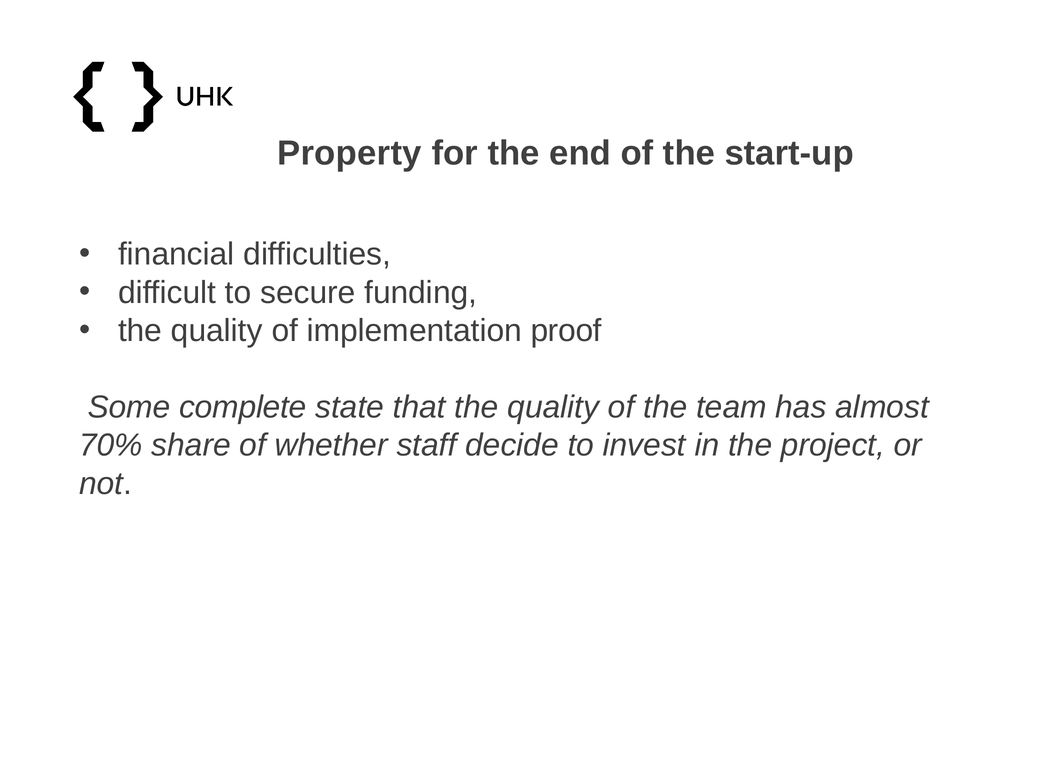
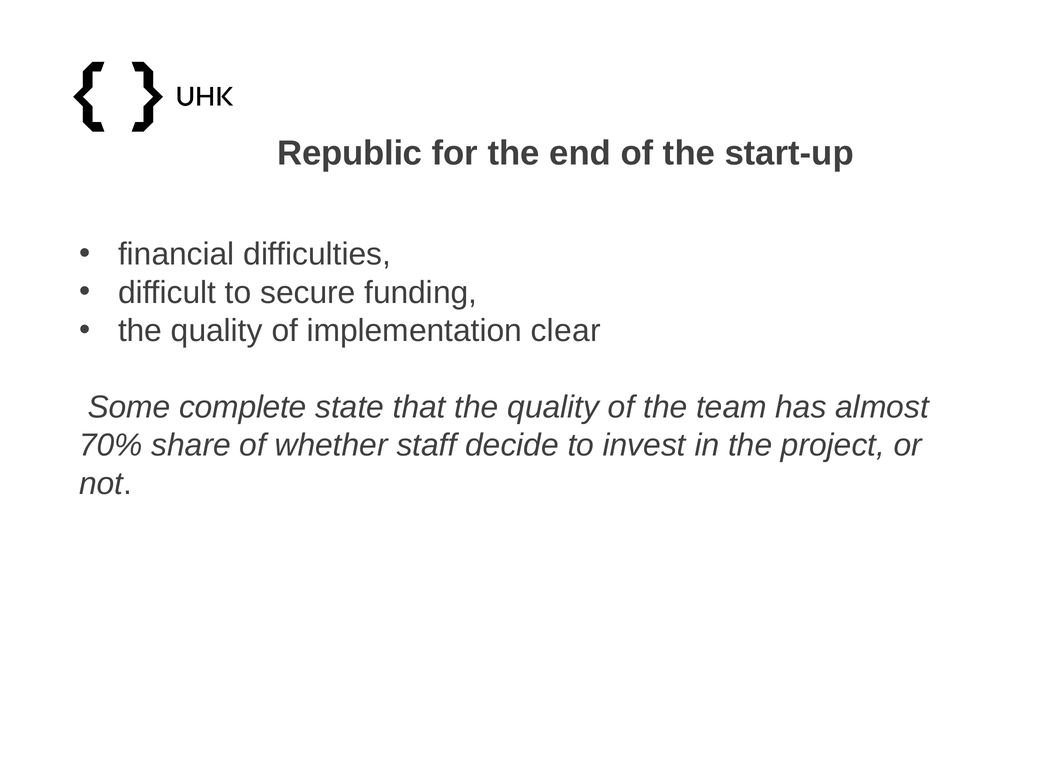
Property: Property -> Republic (350, 153)
proof: proof -> clear (566, 331)
